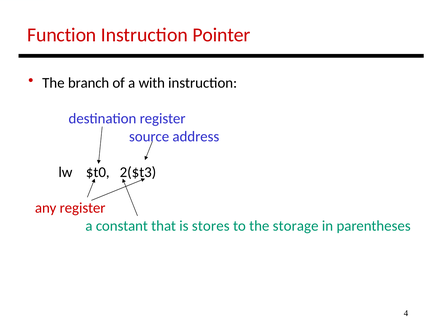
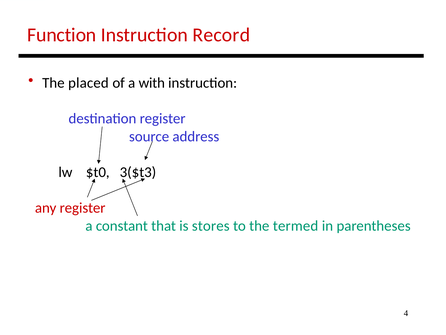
Pointer: Pointer -> Record (221, 35)
branch: branch -> placed (88, 83)
2($t3: 2($t3 -> 3($t3 (138, 172)
storage: storage -> termed (296, 225)
